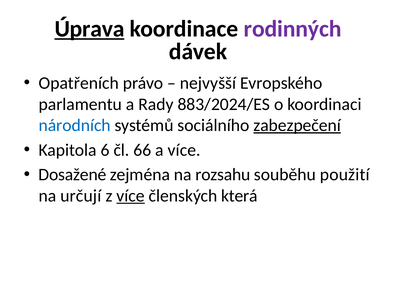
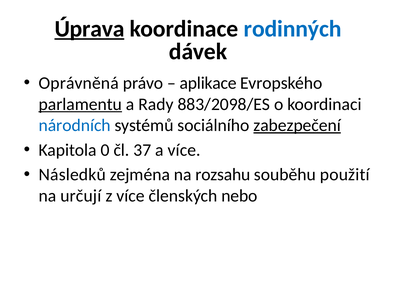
rodinných colour: purple -> blue (293, 29)
Opatřeních: Opatřeních -> Oprávněná (79, 83)
nejvyšší: nejvyšší -> aplikace (208, 83)
parlamentu underline: none -> present (80, 104)
883/2024/ES: 883/2024/ES -> 883/2098/ES (224, 104)
6: 6 -> 0 (105, 150)
66: 66 -> 37 (142, 150)
Dosažené: Dosažené -> Následků (72, 175)
více underline: present -> none (131, 196)
která: která -> nebo (239, 196)
